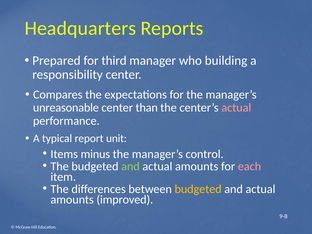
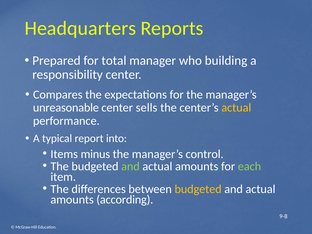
third: third -> total (114, 60)
than: than -> sells (147, 108)
actual colour: pink -> yellow (236, 108)
unit: unit -> into (116, 139)
each colour: pink -> light green (249, 166)
improved: improved -> according (125, 200)
